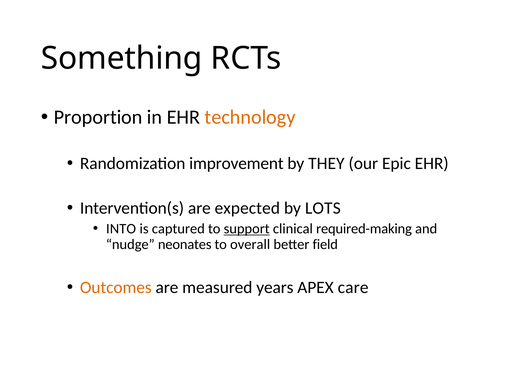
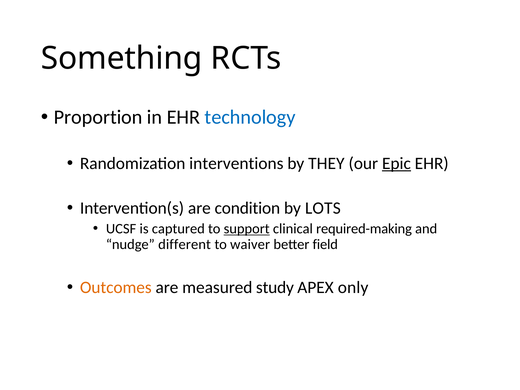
technology colour: orange -> blue (250, 117)
improvement: improvement -> interventions (236, 163)
Epic underline: none -> present (396, 163)
expected: expected -> condition (247, 208)
INTO: INTO -> UCSF (121, 229)
neonates: neonates -> different (185, 244)
overall: overall -> waiver (250, 244)
years: years -> study (275, 288)
care: care -> only (353, 288)
